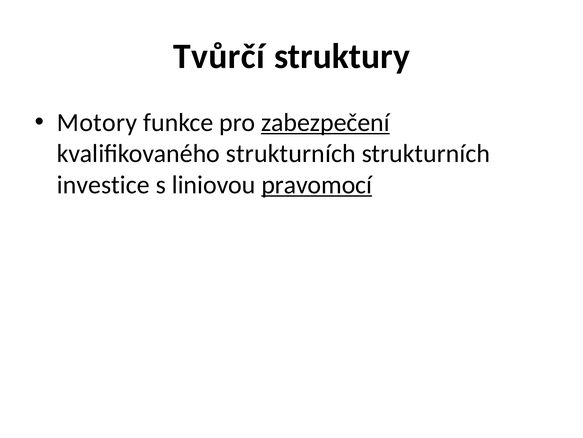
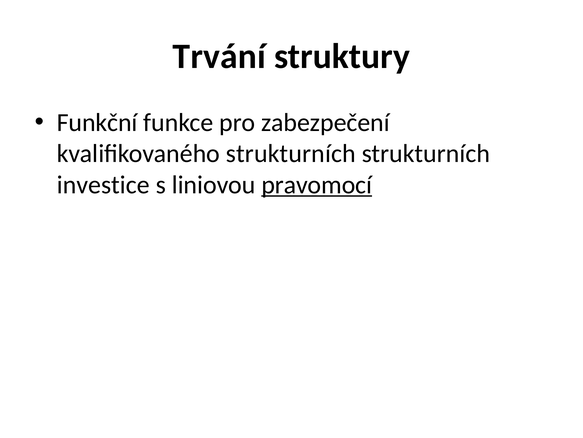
Tvůrčí: Tvůrčí -> Trvání (219, 56)
Motory: Motory -> Funkční (97, 122)
zabezpečení underline: present -> none (325, 122)
